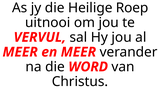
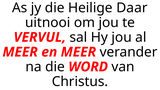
Roep: Roep -> Daar (132, 8)
